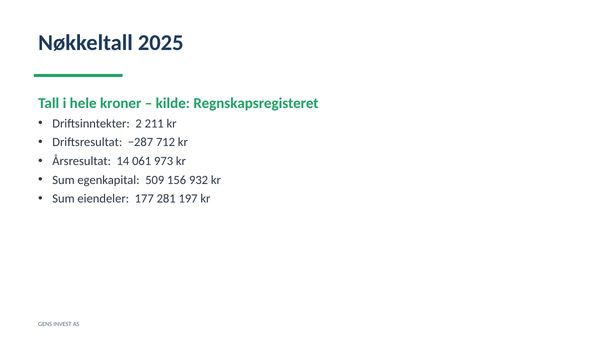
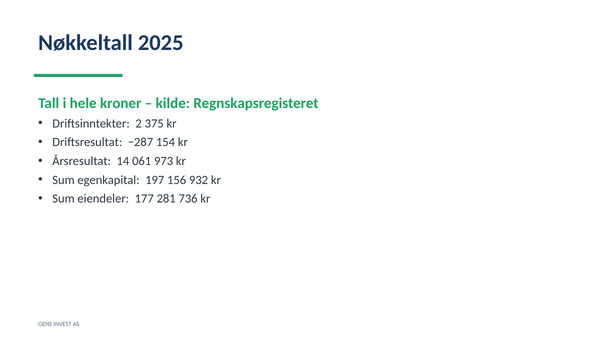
211: 211 -> 375 (154, 124)
712: 712 -> 154 (166, 142)
509: 509 -> 197 (155, 180)
197: 197 -> 736 (188, 199)
